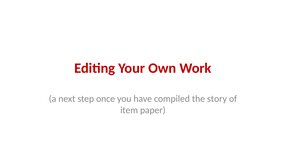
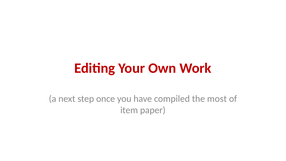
story: story -> most (217, 99)
